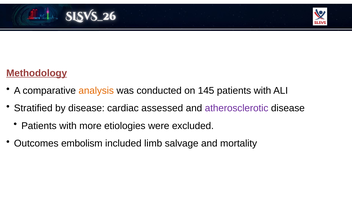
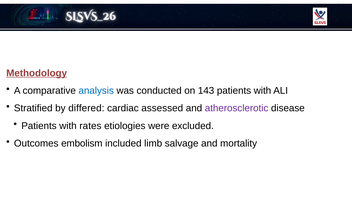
analysis colour: orange -> blue (96, 91)
145: 145 -> 143 (206, 91)
by disease: disease -> differed (86, 108)
more: more -> rates (90, 126)
